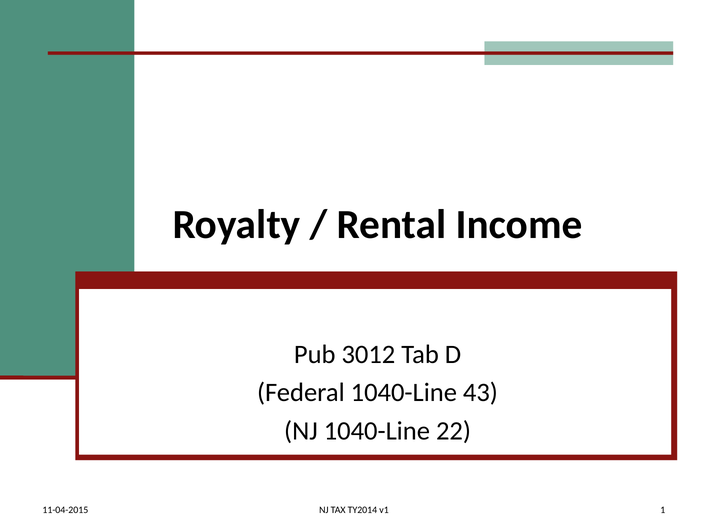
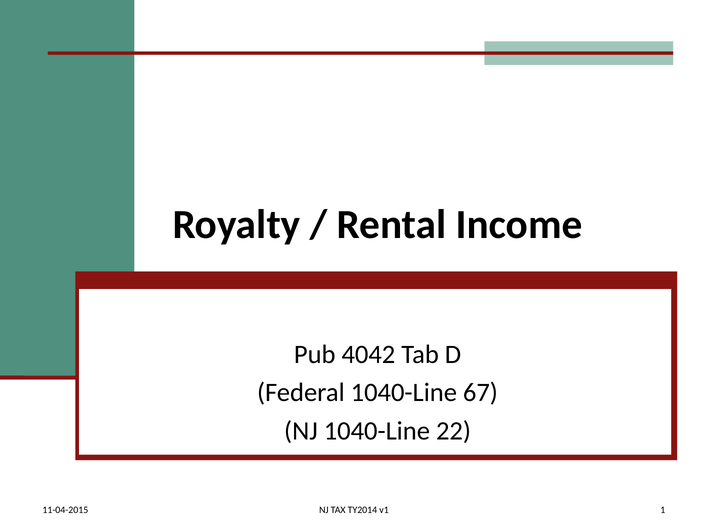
3012: 3012 -> 4042 (368, 355)
43: 43 -> 67 (480, 393)
